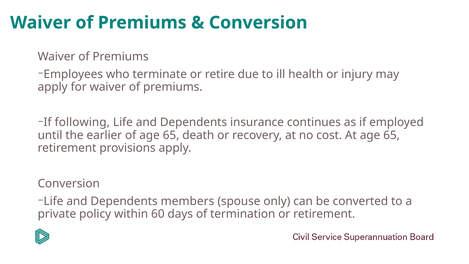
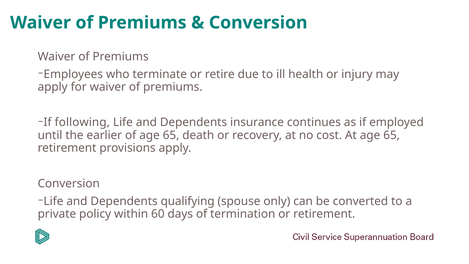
members: members -> qualifying (188, 201)
